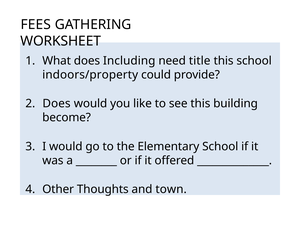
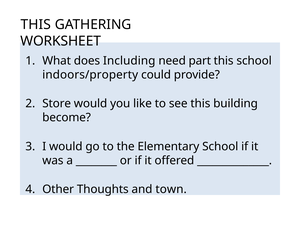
FEES: FEES -> THIS (36, 25)
title: title -> part (200, 61)
Does: Does -> Store (57, 104)
